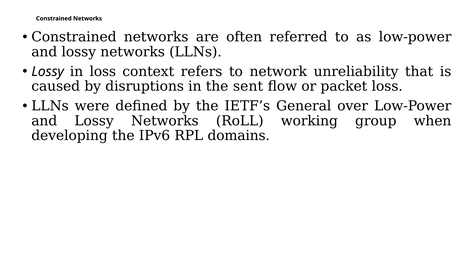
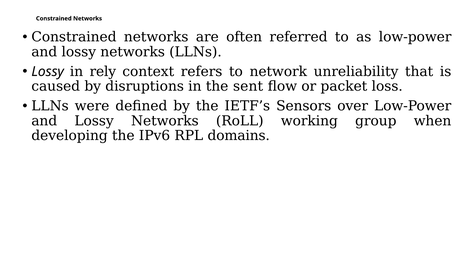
in loss: loss -> rely (103, 72)
General: General -> Sensors (304, 106)
